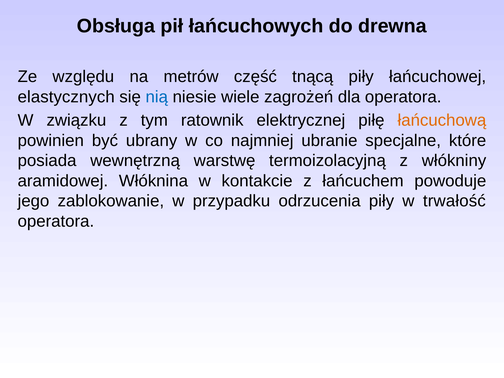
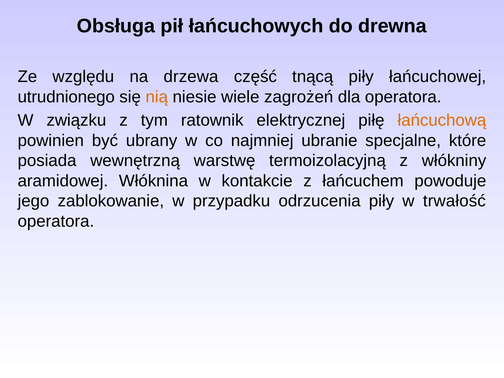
metrów: metrów -> drzewa (191, 77)
elastycznych: elastycznych -> utrudnionego (66, 97)
nią colour: blue -> orange (157, 97)
